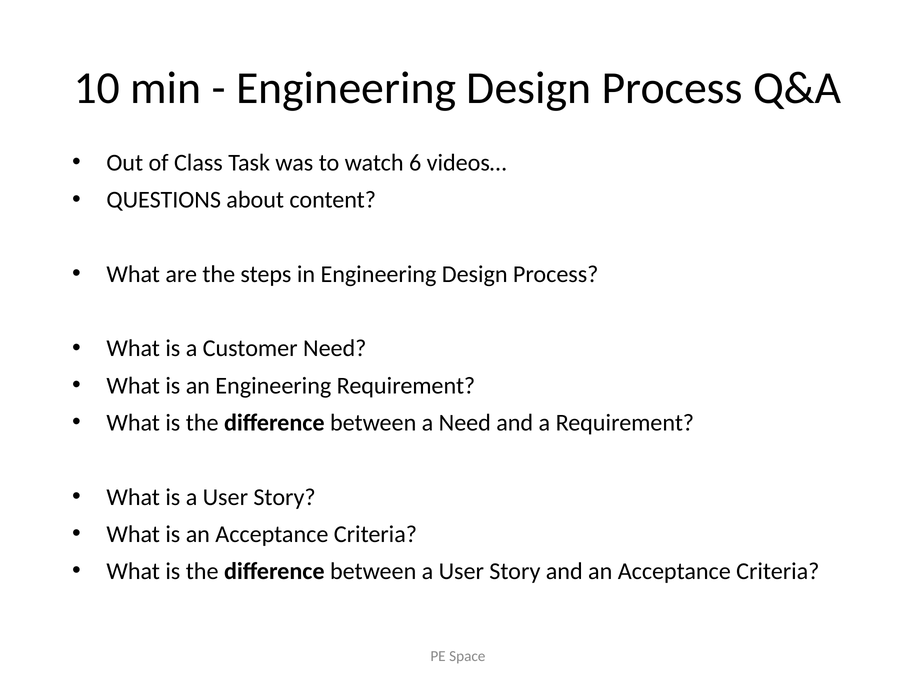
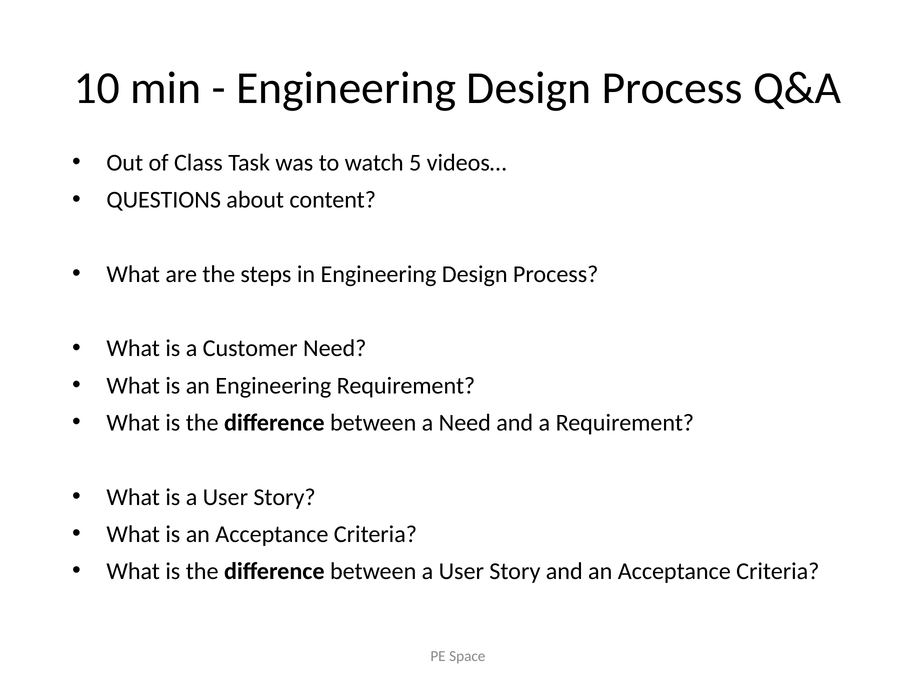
6: 6 -> 5 (415, 163)
